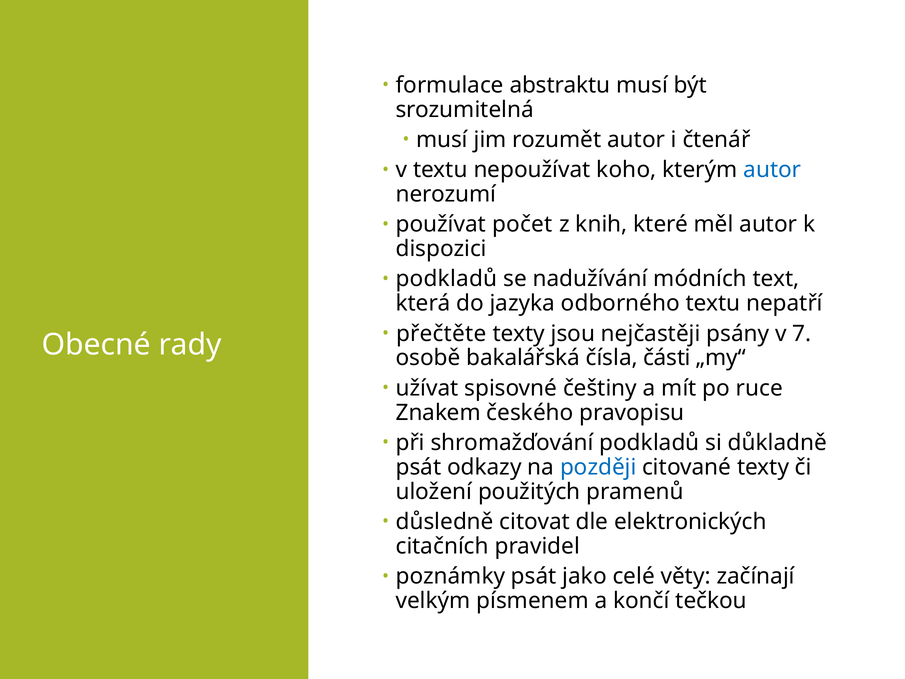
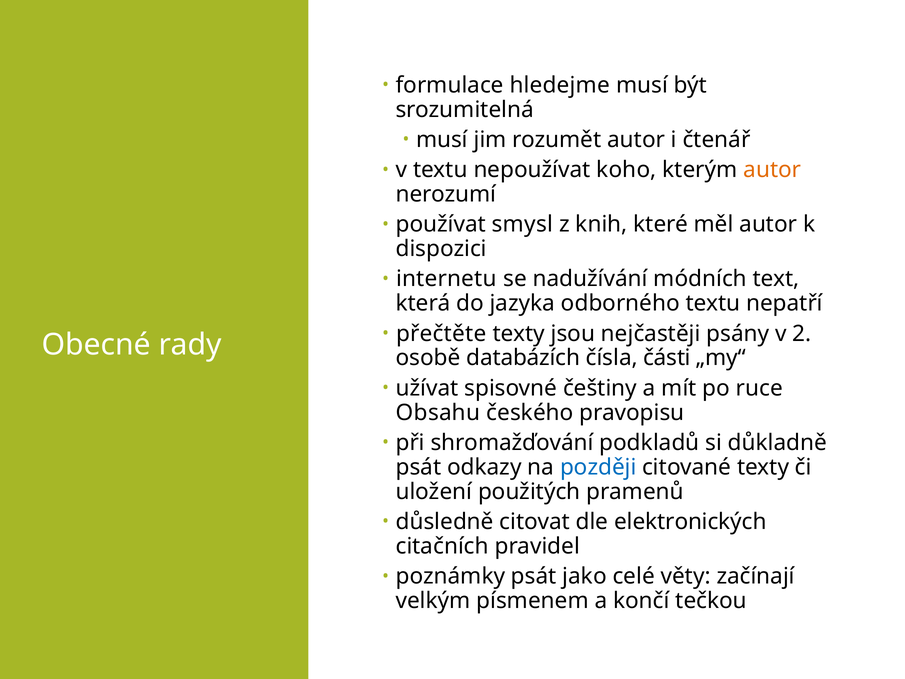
abstraktu: abstraktu -> hledejme (560, 85)
autor colour: blue -> orange (772, 170)
počet: počet -> smysl (522, 224)
podkladů: podkladů -> internetu (446, 279)
7: 7 -> 2 (802, 333)
bakalářská: bakalářská -> databázích (523, 358)
Znakem: Znakem -> Obsahu (438, 412)
